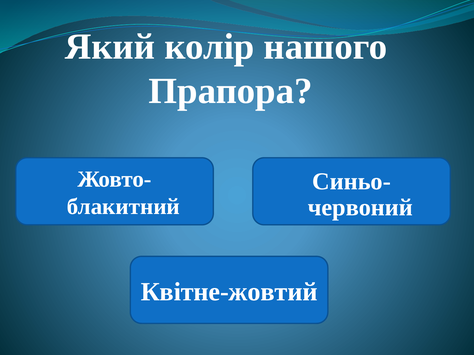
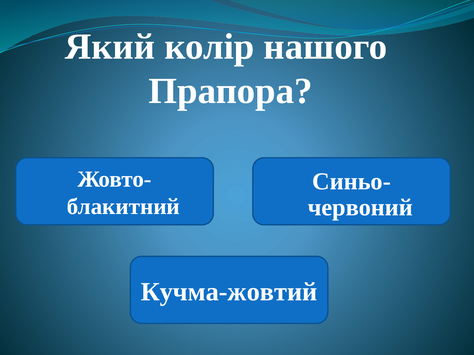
Квітне-жовтий: Квітне-жовтий -> Кучма-жовтий (229, 292)
